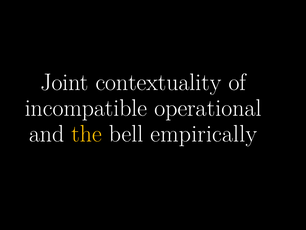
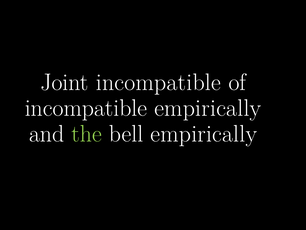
Joint contextuality: contextuality -> incompatible (158, 82)
incompatible operational: operational -> empirically (208, 108)
the colour: yellow -> light green (87, 133)
